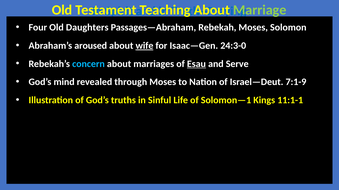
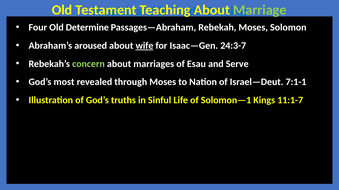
Daughters: Daughters -> Determine (87, 28)
24:3-0: 24:3-0 -> 24:3-7 (233, 46)
concern colour: light blue -> light green (88, 64)
Esau underline: present -> none (196, 64)
mind: mind -> most (64, 82)
7:1-9: 7:1-9 -> 7:1-1 (296, 82)
11:1-1: 11:1-1 -> 11:1-7 (290, 100)
